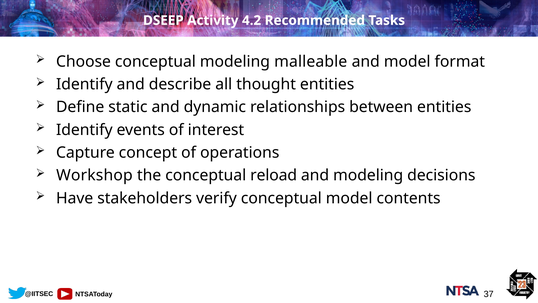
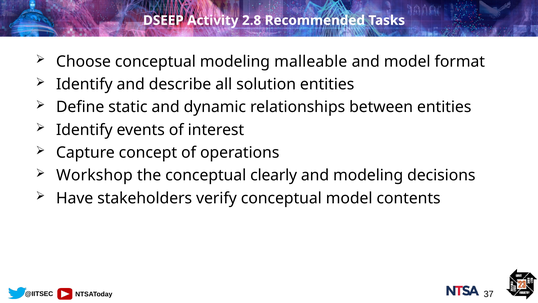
4.2: 4.2 -> 2.8 (252, 20)
thought: thought -> solution (266, 84)
reload: reload -> clearly (274, 175)
